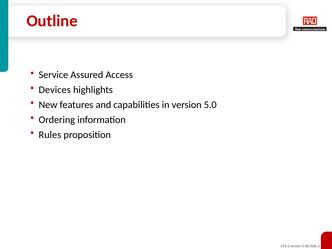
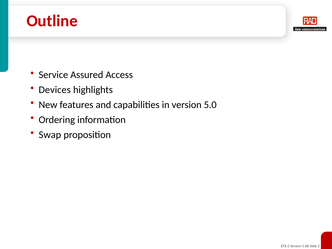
Rules: Rules -> Swap (50, 135)
